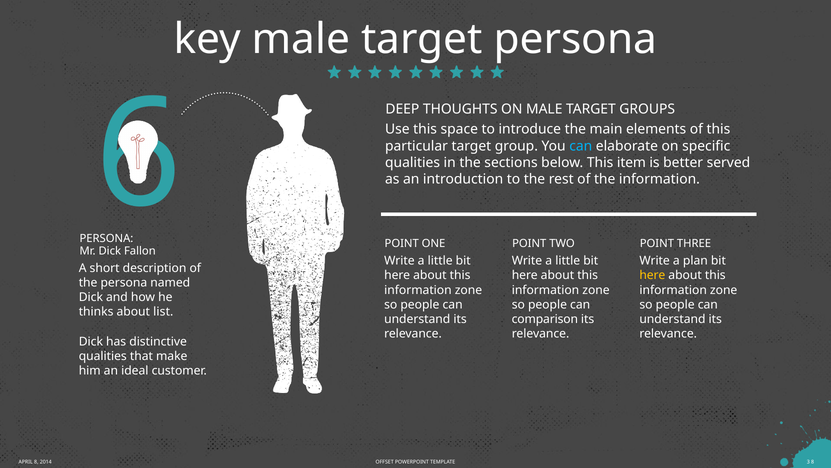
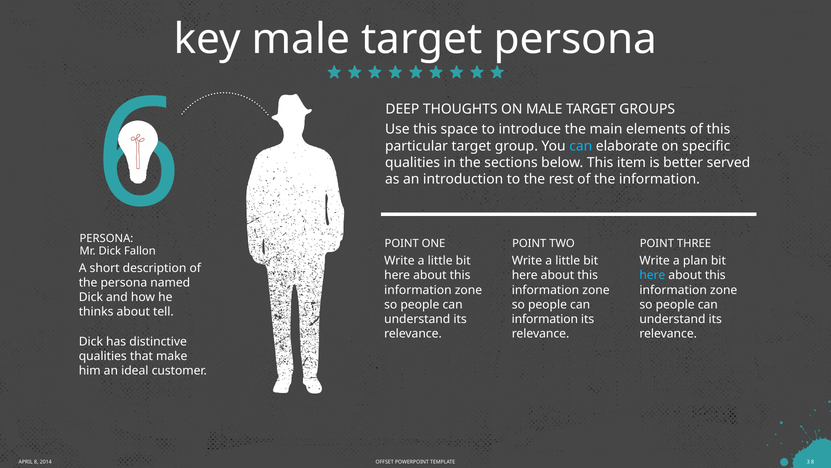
here colour: yellow -> light blue (652, 275)
list: list -> tell (163, 312)
comparison: comparison -> information (545, 319)
